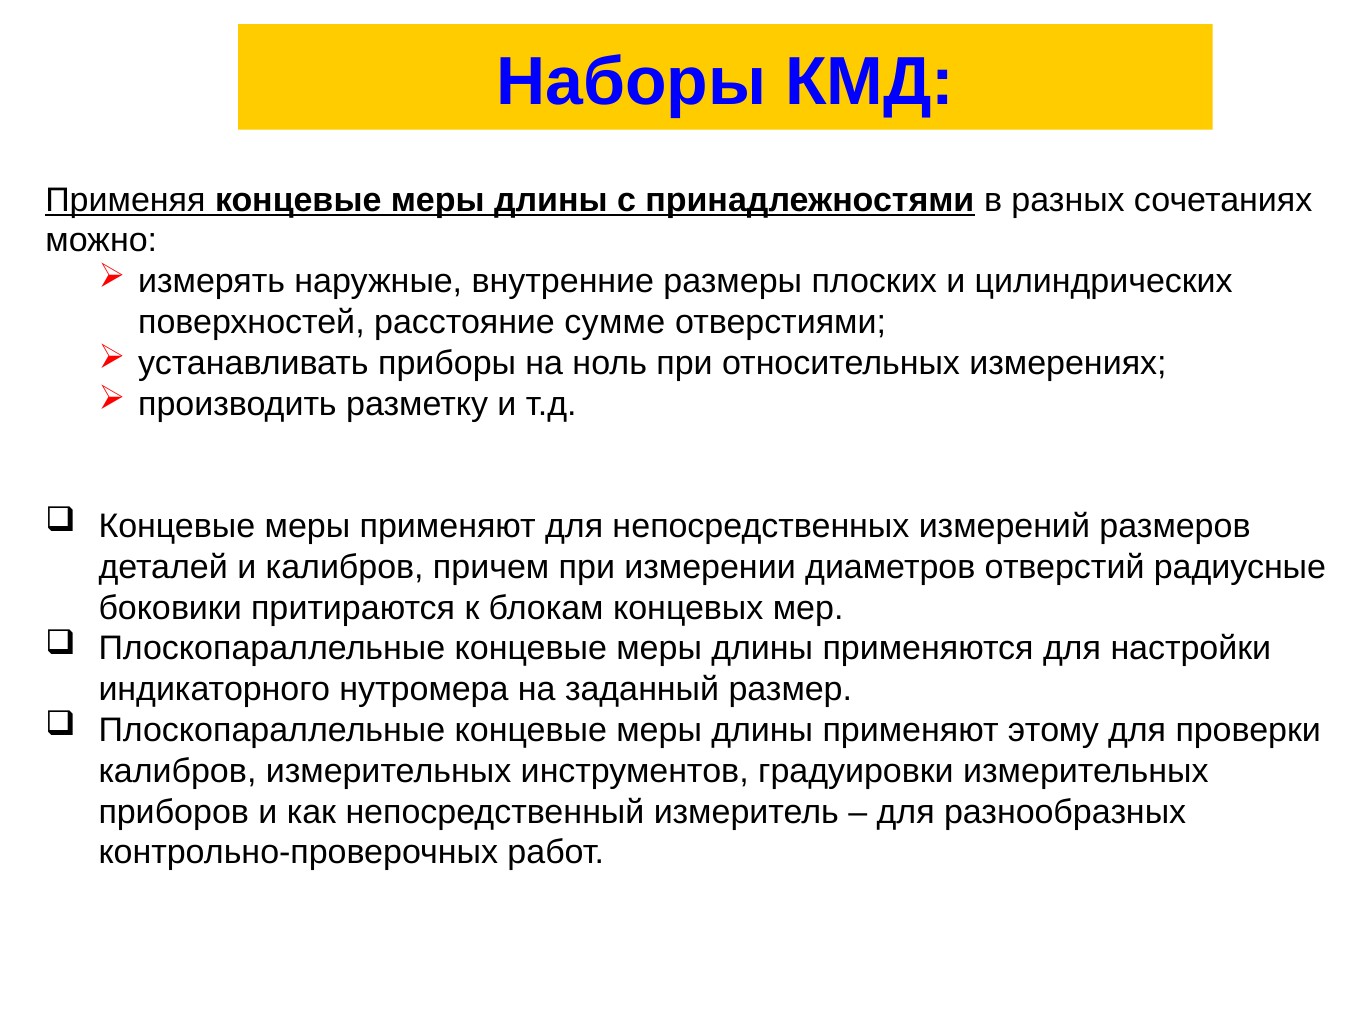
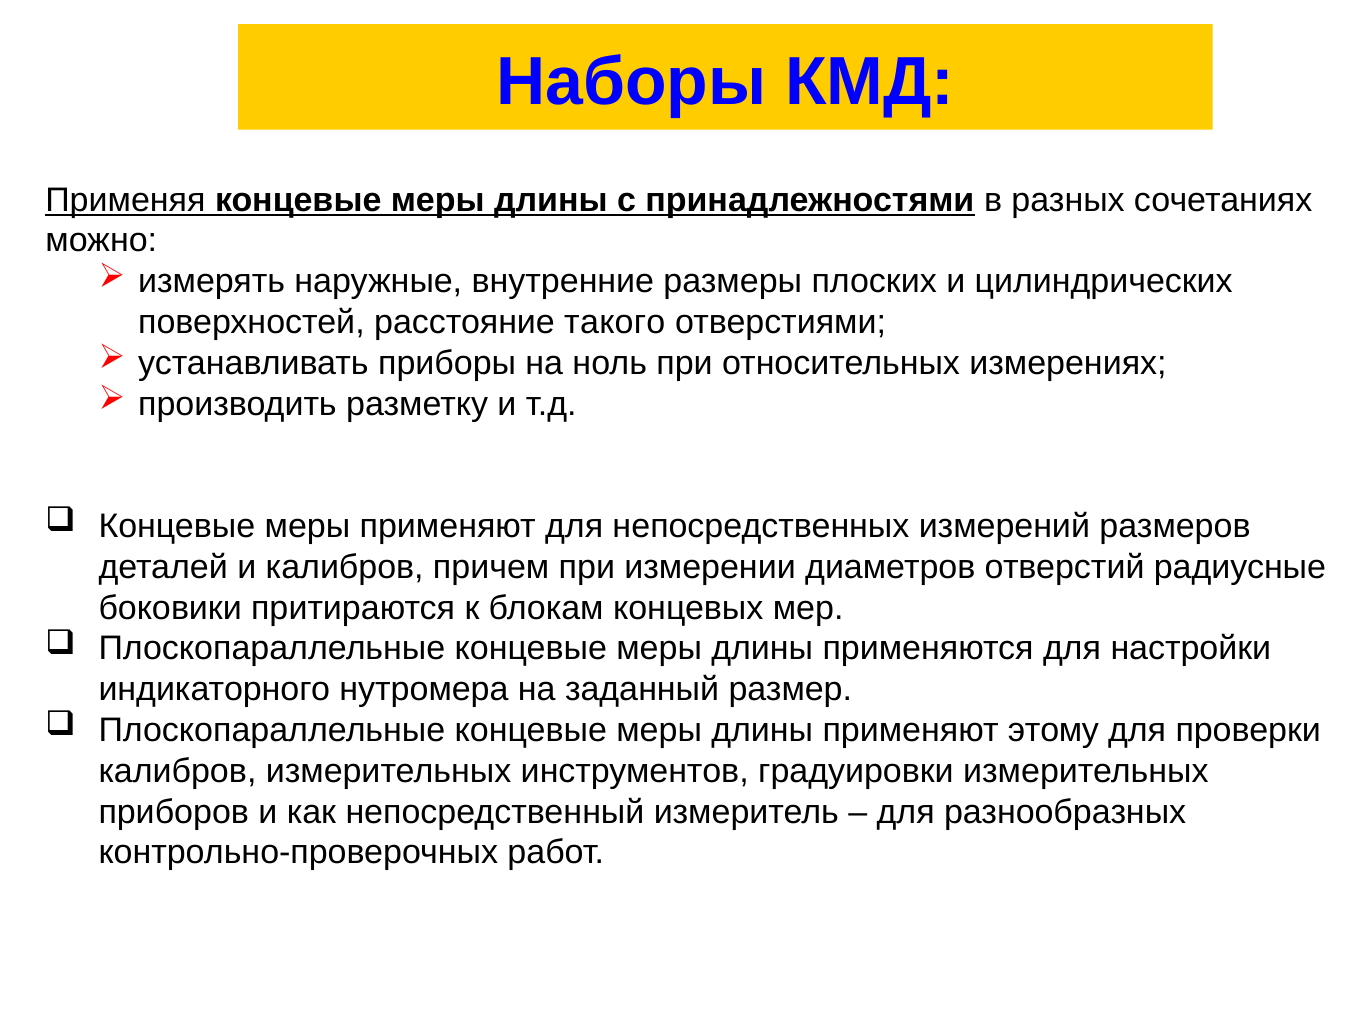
сумме: сумме -> такого (615, 322)
